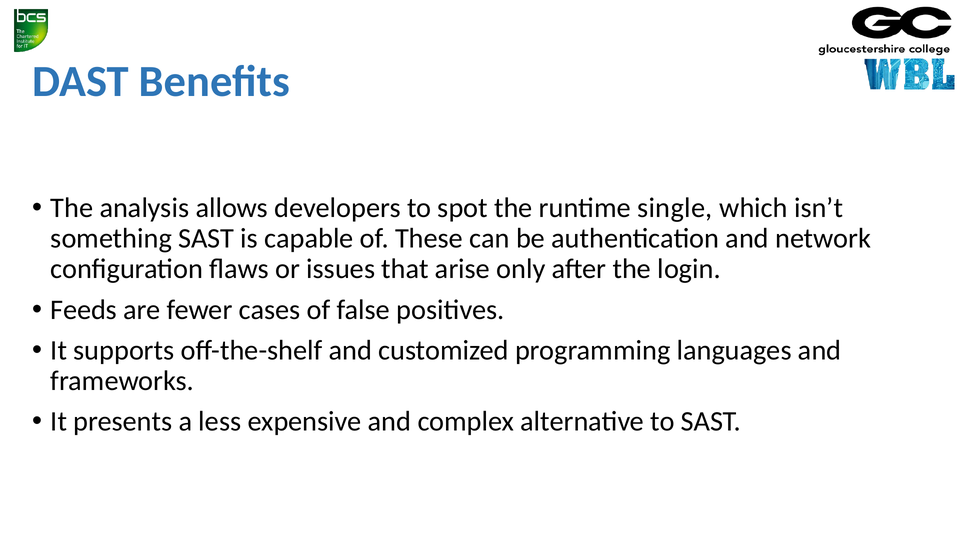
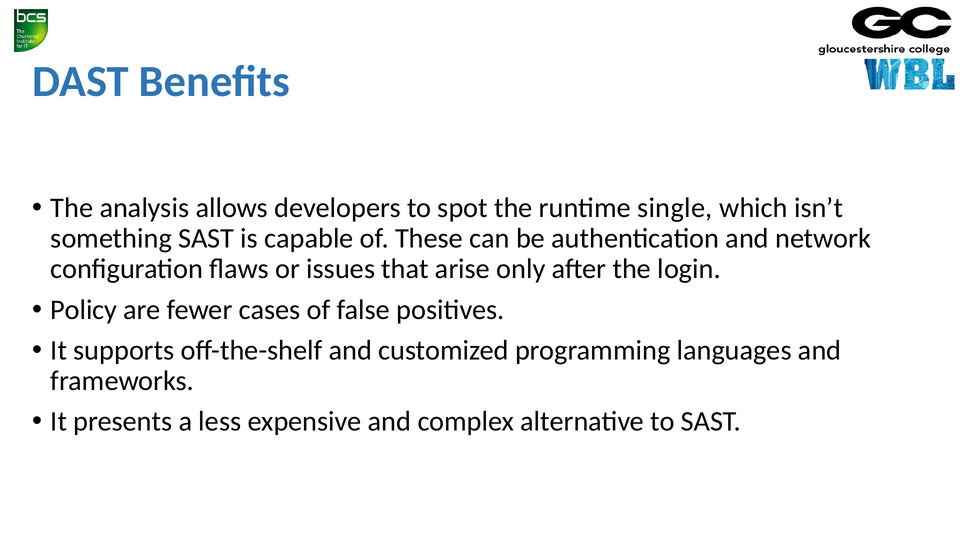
Feeds: Feeds -> Policy (84, 310)
